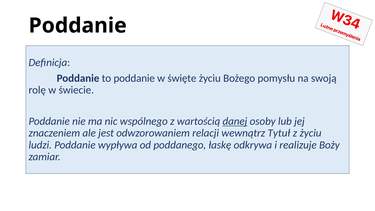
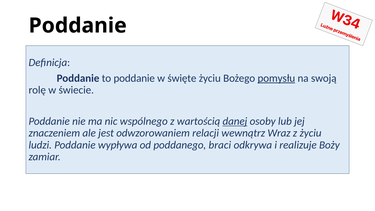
pomysłu underline: none -> present (276, 78)
Tytuł: Tytuł -> Wraz (279, 133)
łaskę: łaskę -> braci (220, 145)
